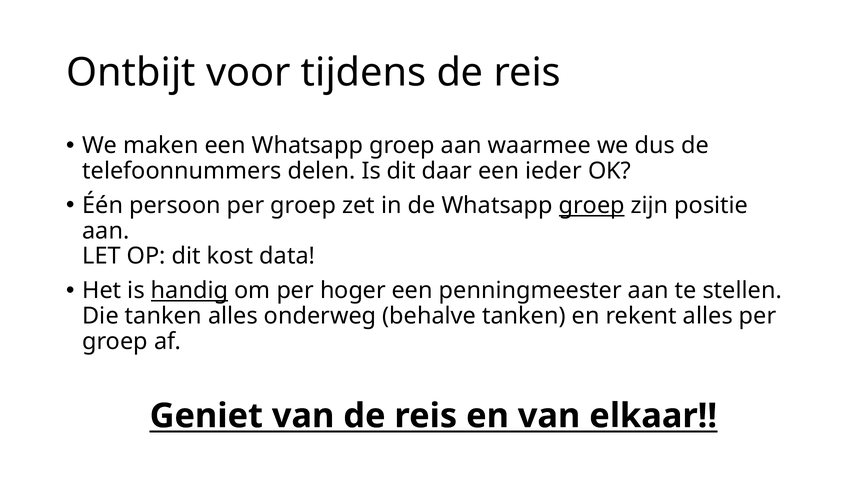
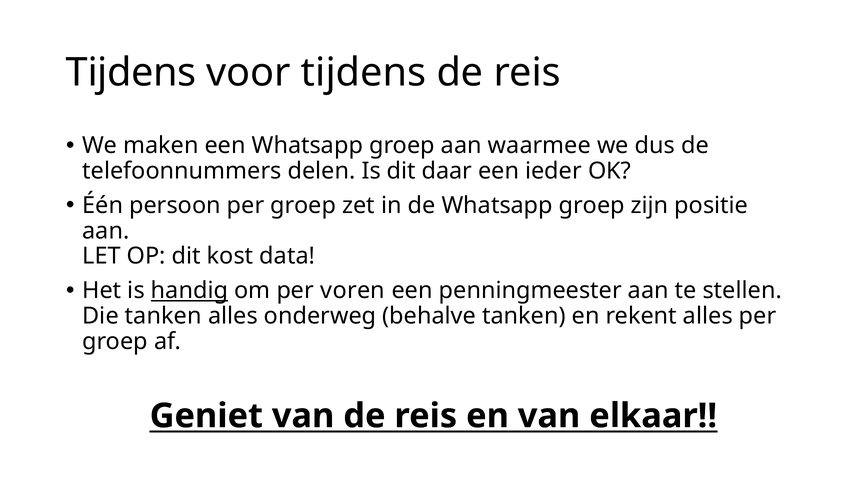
Ontbijt: Ontbijt -> Tijdens (131, 73)
groep underline: present -> none (592, 205)
hoger: hoger -> voren (353, 290)
